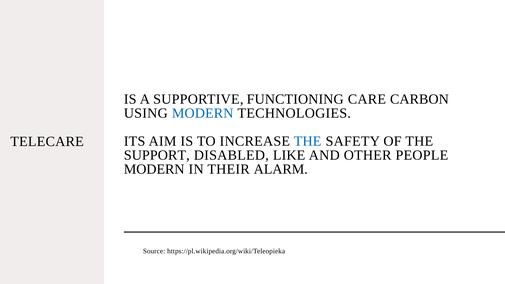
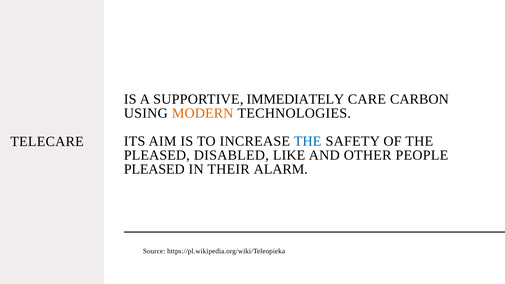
FUNCTIONING: FUNCTIONING -> IMMEDIATELY (295, 99)
MODERN colour: blue -> orange (203, 113)
SUPPORT: SUPPORT -> PLEASED (157, 155)
MODERN: MODERN -> PLEASED (154, 169)
